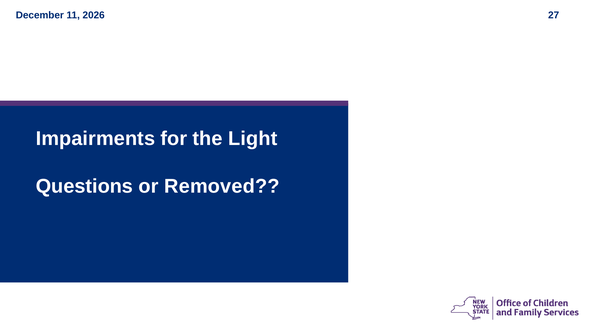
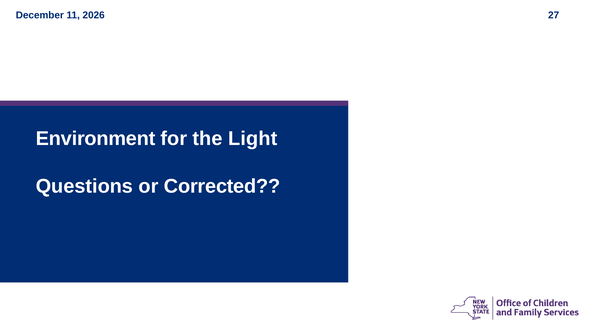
Impairments: Impairments -> Environment (96, 139)
Removed: Removed -> Corrected (222, 186)
